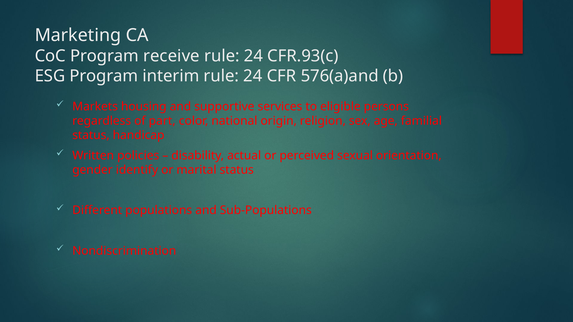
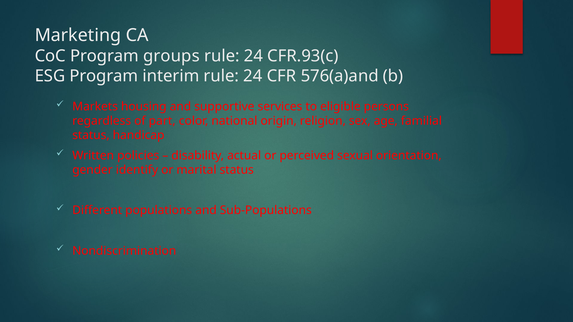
receive: receive -> groups (171, 56)
